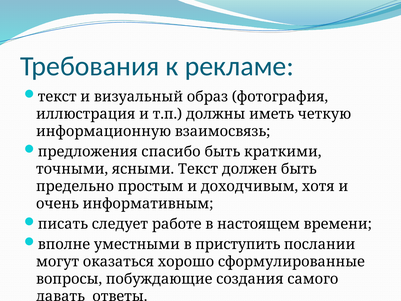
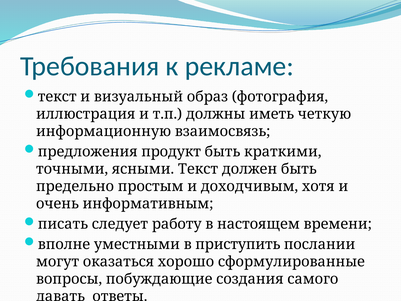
спасибо: спасибо -> продукт (171, 152)
работе: работе -> работу (177, 224)
